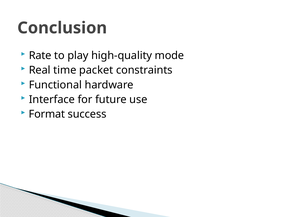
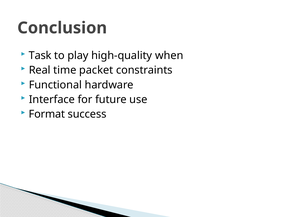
Rate: Rate -> Task (40, 56)
mode: mode -> when (169, 56)
